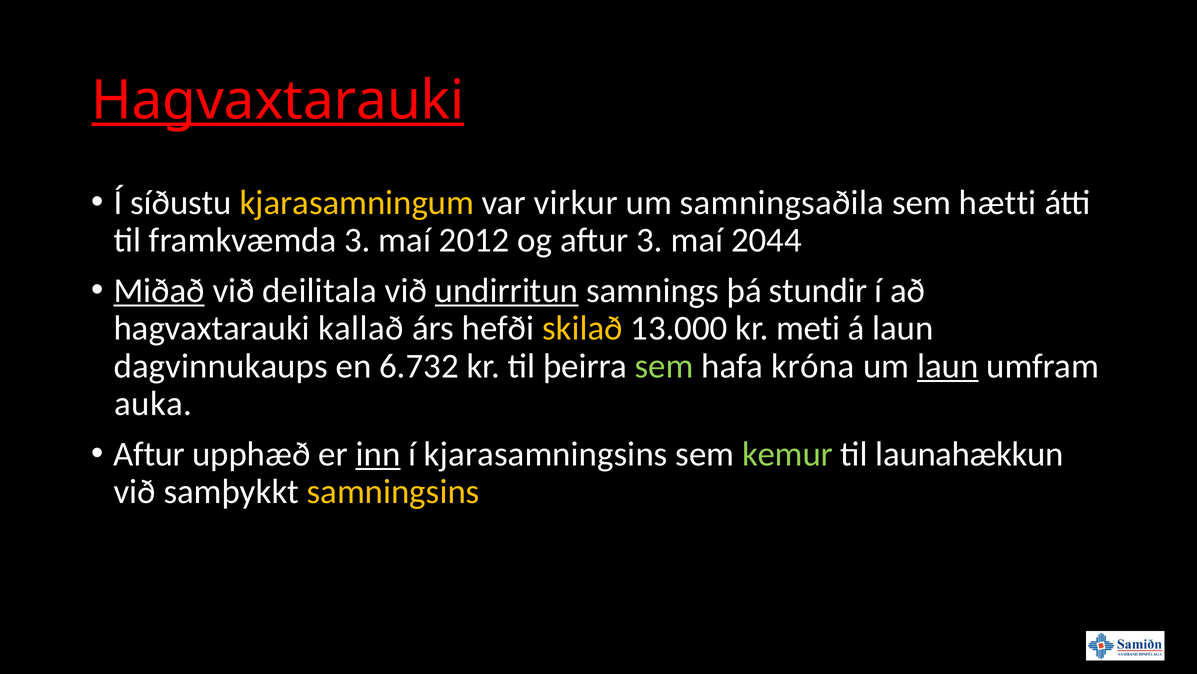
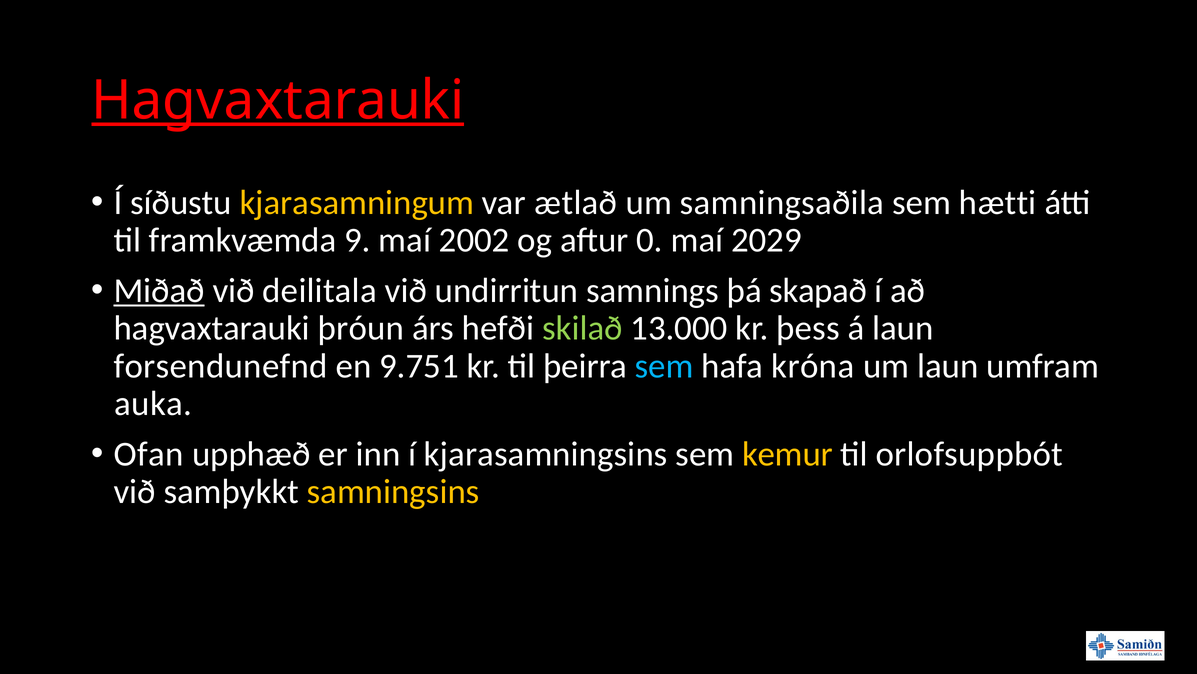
virkur: virkur -> ætlað (576, 202)
framkvæmda 3: 3 -> 9 (357, 240)
2012: 2012 -> 2002 (474, 240)
aftur 3: 3 -> 0 (650, 240)
2044: 2044 -> 2029 (766, 240)
undirritun underline: present -> none (507, 290)
stundir: stundir -> skapað (818, 290)
kallað: kallað -> þróun (361, 328)
skilað colour: yellow -> light green (582, 328)
meti: meti -> þess (808, 328)
dagvinnukaups: dagvinnukaups -> forsendunefnd (221, 366)
6.732: 6.732 -> 9.751 (419, 366)
sem colour: light green -> light blue (664, 366)
laun underline: present -> none (948, 366)
Aftur: Aftur -> Ofan (149, 454)
inn underline: present -> none (378, 454)
kemur colour: light green -> yellow (787, 454)
launahækkun: launahækkun -> orlofsuppbót (969, 454)
